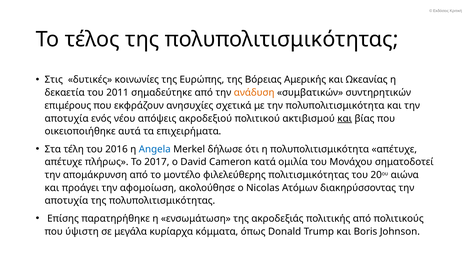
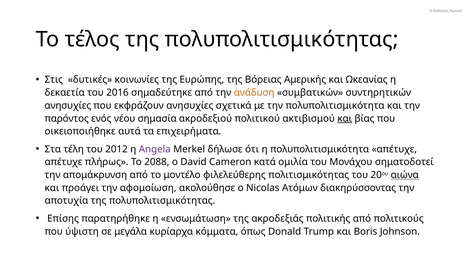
2011: 2011 -> 2016 (117, 93)
επιμέρους: επιμέρους -> ανησυχίες (68, 106)
αποτυχία: αποτυχία -> παρόντος (67, 119)
απόψεις: απόψεις -> σημασία (157, 119)
2016: 2016 -> 2012 (117, 149)
Angela colour: blue -> purple (155, 149)
2017: 2017 -> 2088 (157, 162)
αιώνα underline: none -> present (405, 175)
